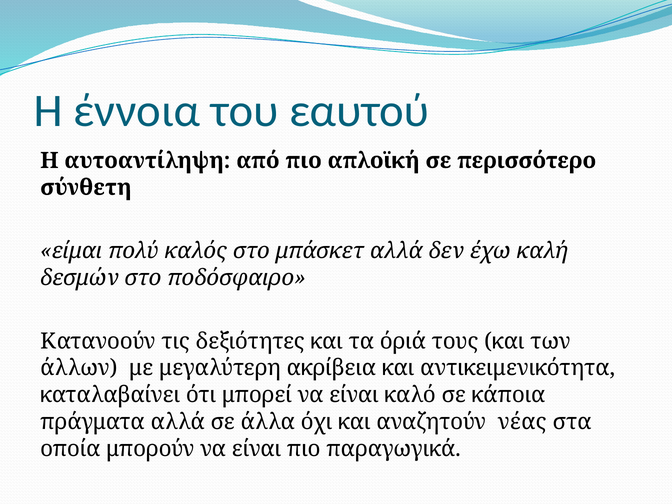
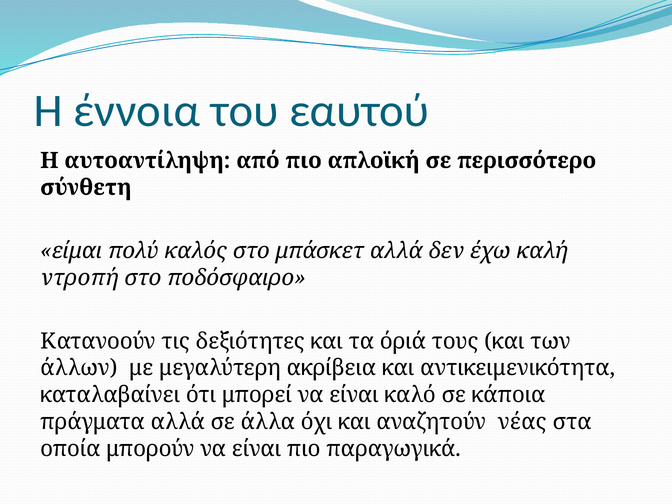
δεσμών: δεσμών -> ντροπή (79, 278)
